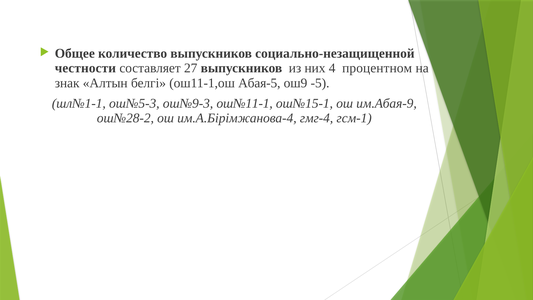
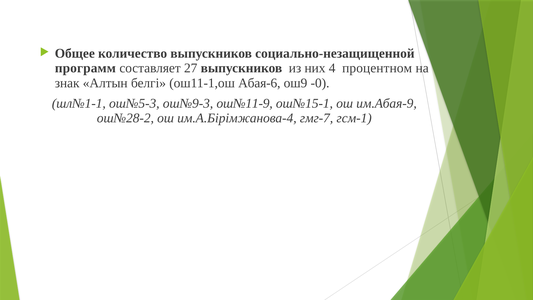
честности: честности -> программ (85, 68)
Абая-5: Абая-5 -> Абая-6 (259, 83)
-5: -5 -> -0 (320, 83)
ош№11-1: ош№11-1 -> ош№11-9 (245, 103)
гмг-4: гмг-4 -> гмг-7 (317, 118)
